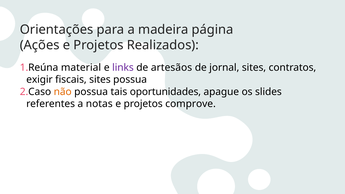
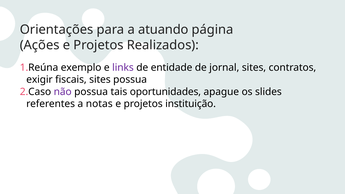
madeira: madeira -> atuando (163, 30)
material: material -> exemplo (81, 68)
artesãos: artesãos -> entidade (172, 68)
não colour: orange -> purple (63, 92)
comprove: comprove -> instituição (191, 104)
